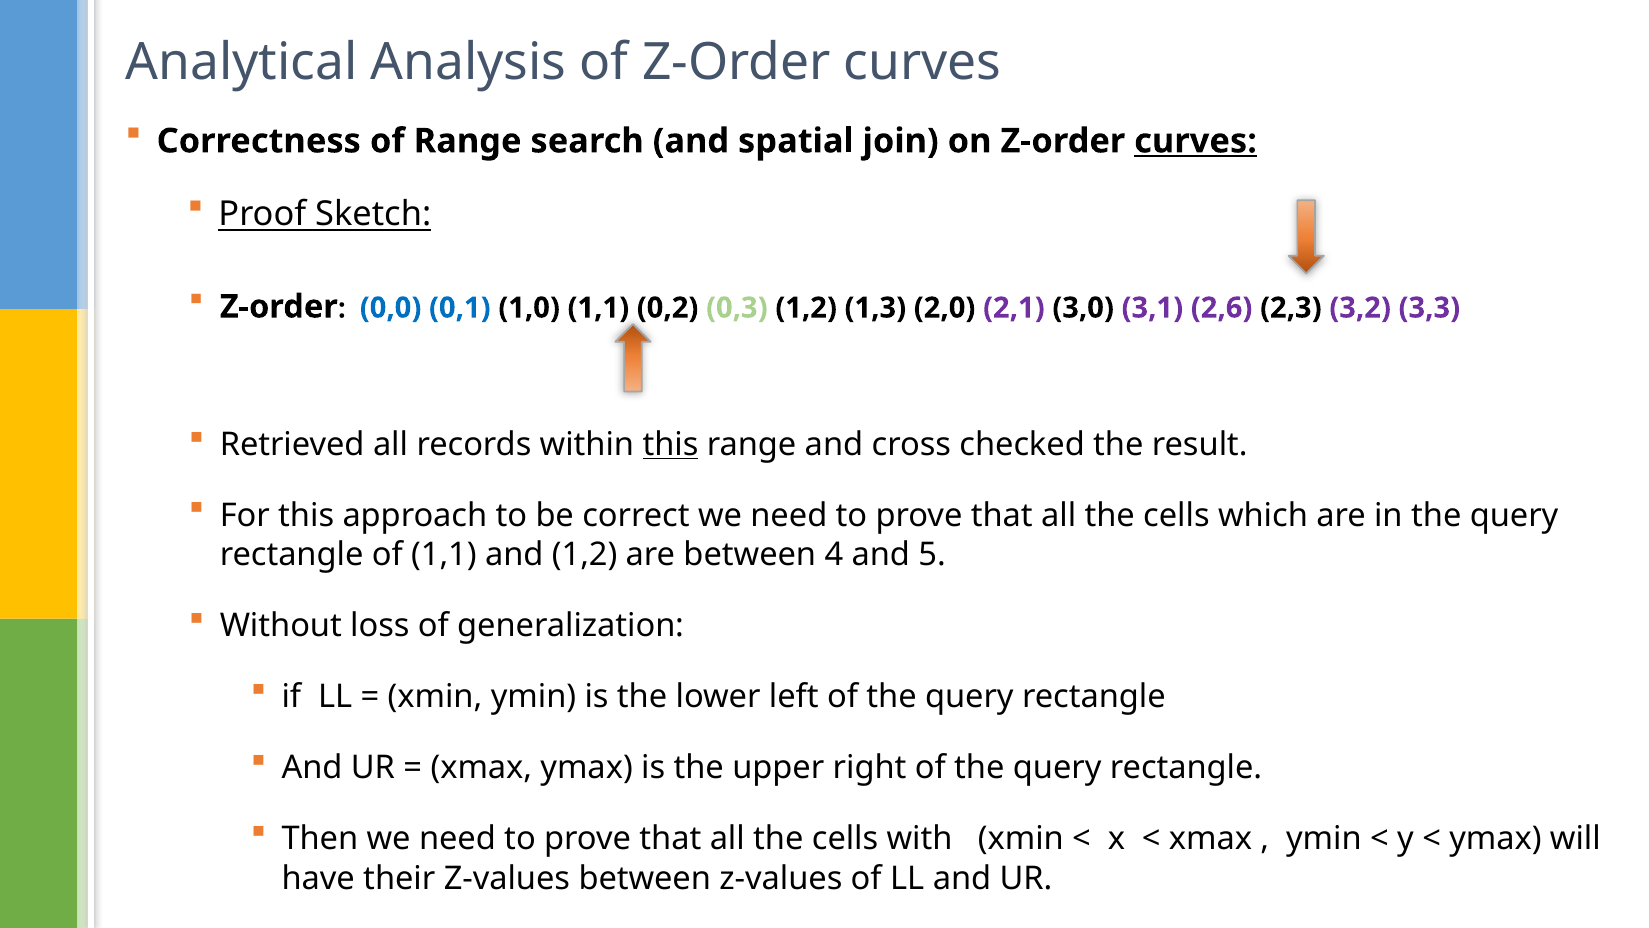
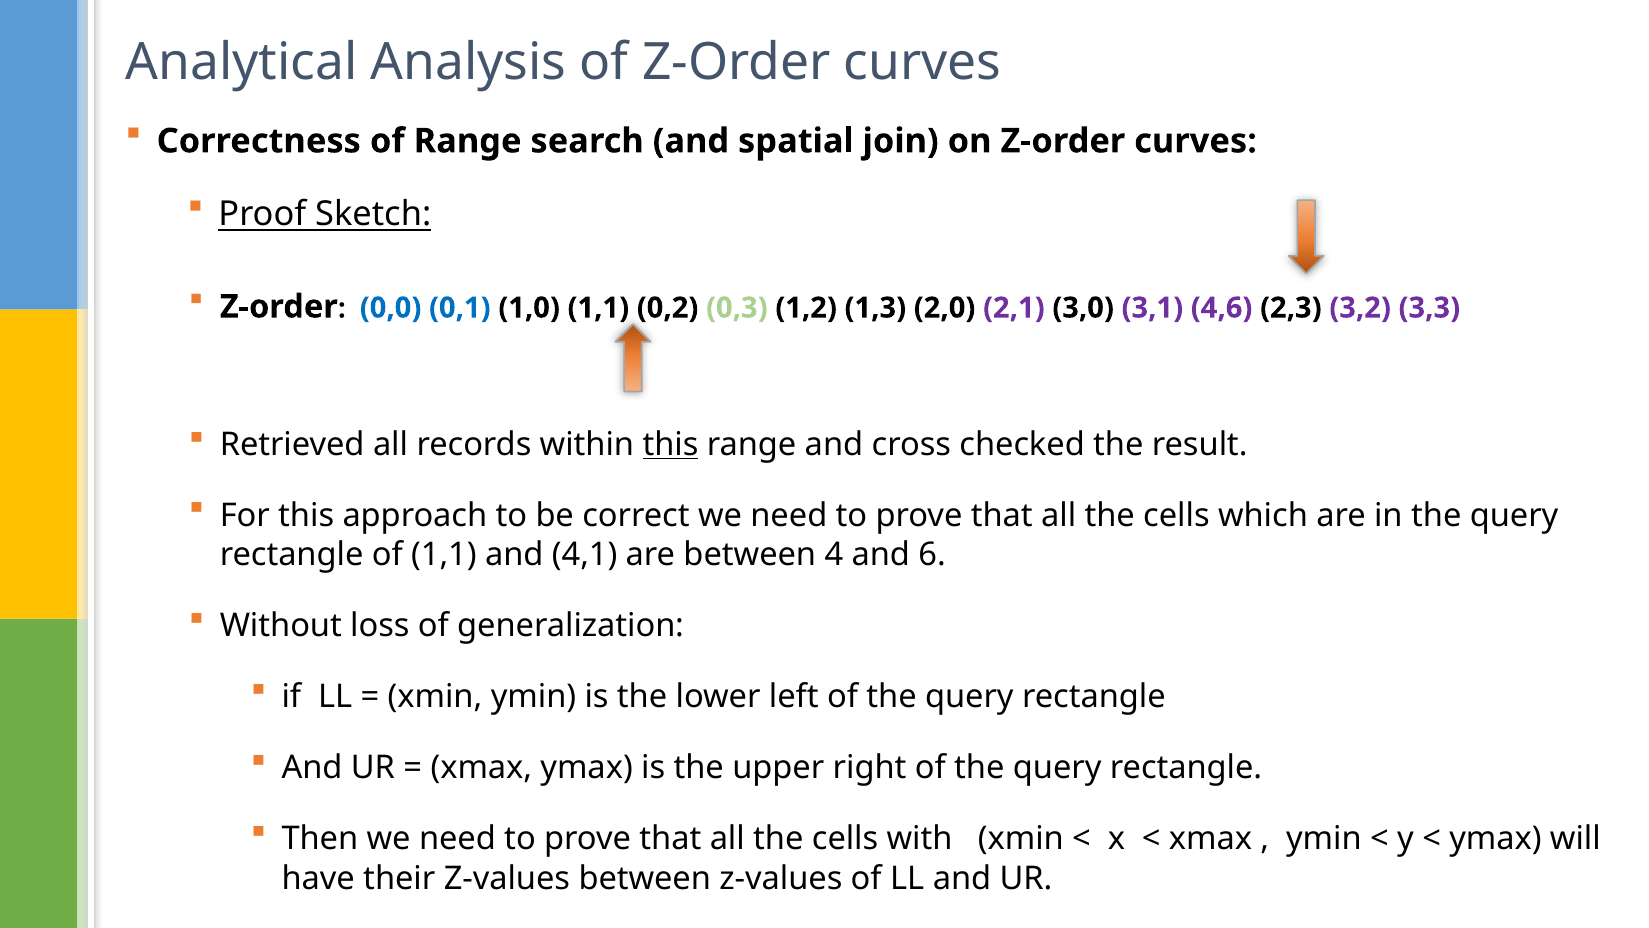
curves underline: present -> none (1196, 141)
2,6: 2,6 -> 4,6 (1222, 308)
and 1,2: 1,2 -> 4,1 (585, 555)
5: 5 -> 6 (932, 555)
